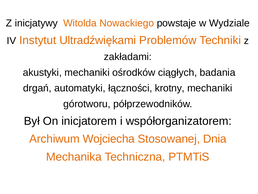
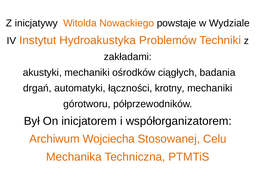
Ultradźwiękami: Ultradźwiękami -> Hydroakustyka (98, 40)
Dnia: Dnia -> Celu (215, 139)
